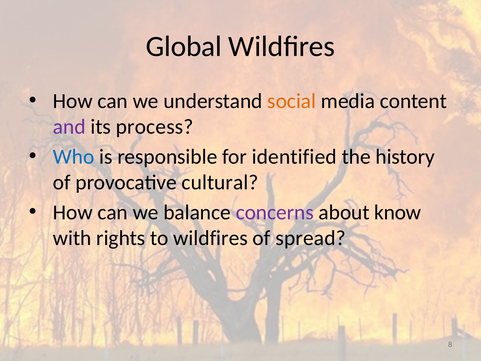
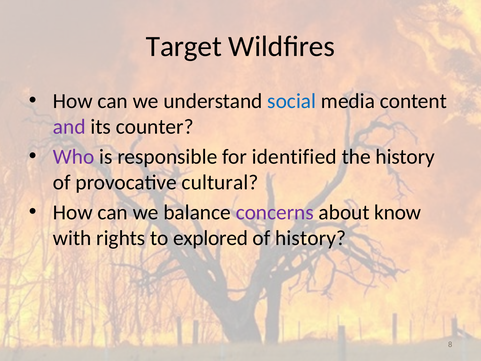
Global: Global -> Target (184, 47)
social colour: orange -> blue (292, 101)
process: process -> counter (155, 127)
Who colour: blue -> purple (74, 157)
to wildfires: wildfires -> explored (211, 238)
of spread: spread -> history (311, 238)
